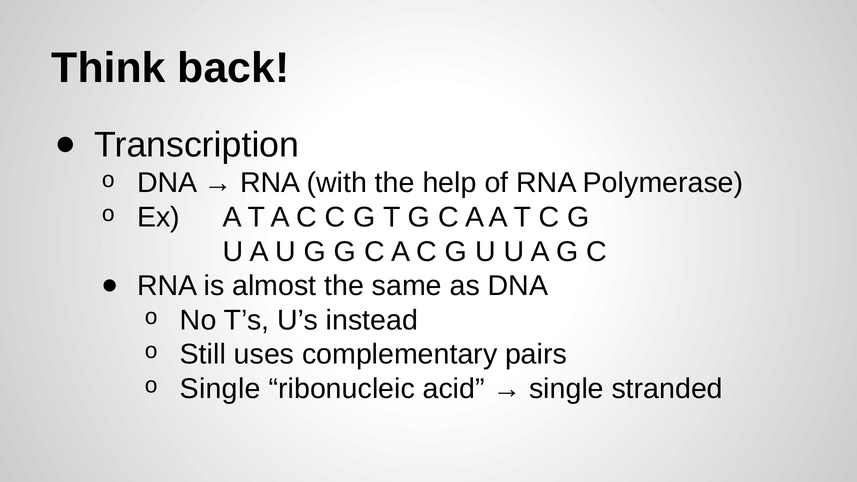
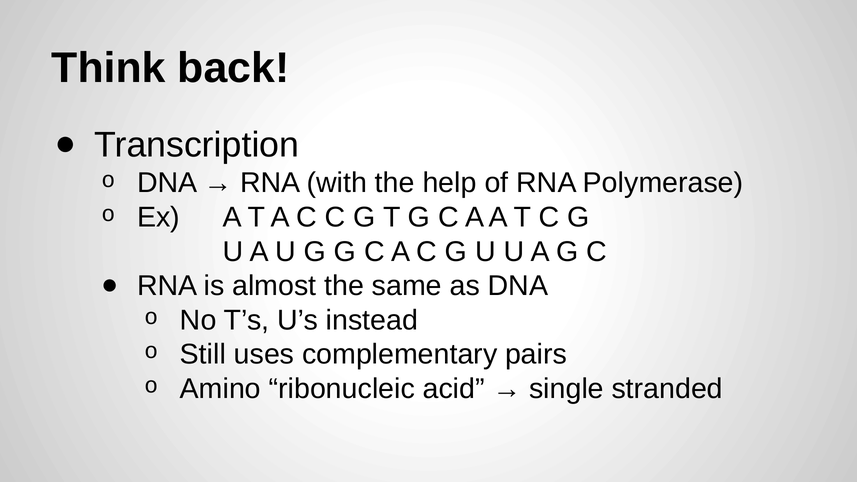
Single: Single -> Amino (220, 389)
